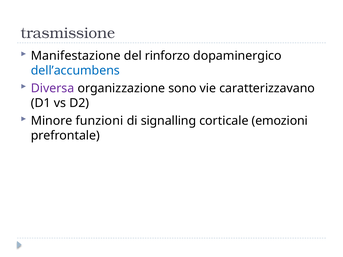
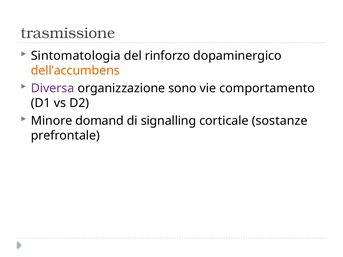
Manifestazione: Manifestazione -> Sintomatologia (76, 56)
dell’accumbens colour: blue -> orange (75, 71)
caratterizzavano: caratterizzavano -> comportamento (267, 88)
funzioni: funzioni -> domand (100, 121)
emozioni: emozioni -> sostanze (280, 121)
